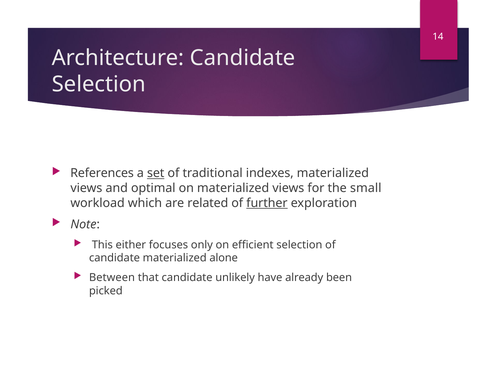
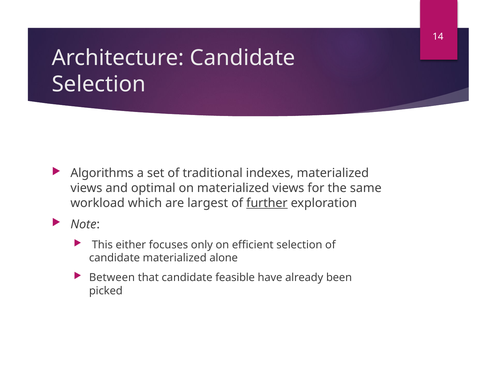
References: References -> Algorithms (102, 173)
set underline: present -> none (156, 173)
small: small -> same (366, 188)
related: related -> largest (208, 203)
unlikely: unlikely -> feasible (235, 278)
